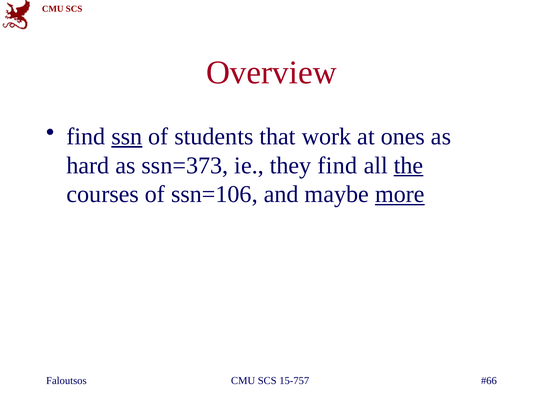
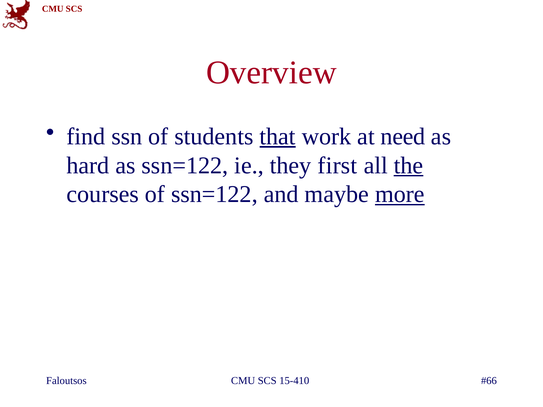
ssn underline: present -> none (127, 137)
that underline: none -> present (278, 137)
ones: ones -> need (403, 137)
as ssn=373: ssn=373 -> ssn=122 (185, 165)
they find: find -> first (337, 165)
of ssn=106: ssn=106 -> ssn=122 (214, 194)
15-757: 15-757 -> 15-410 (294, 381)
